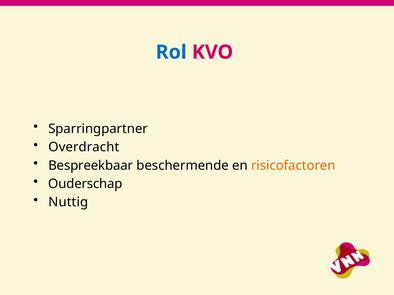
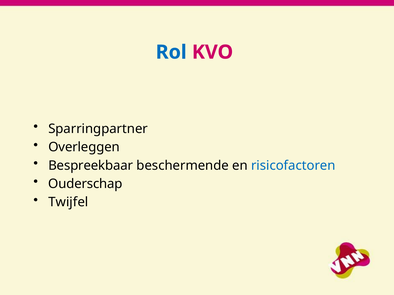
Overdracht: Overdracht -> Overleggen (84, 147)
risicofactoren colour: orange -> blue (293, 166)
Nuttig: Nuttig -> Twijfel (68, 202)
